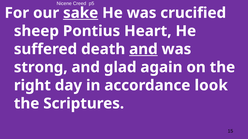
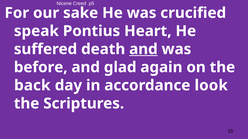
sake underline: present -> none (81, 13)
sheep: sheep -> speak (36, 31)
strong: strong -> before (41, 67)
right: right -> back (32, 86)
